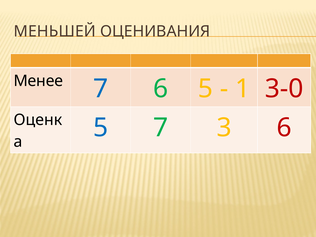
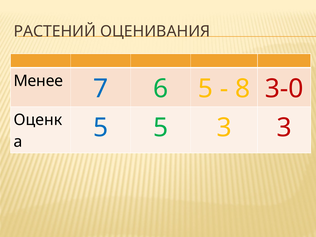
МЕНЬШЕЙ: МЕНЬШЕЙ -> РАСТЕНИЙ (55, 31)
1: 1 -> 8 (243, 89)
5 7: 7 -> 5 (161, 128)
3 6: 6 -> 3 (284, 128)
